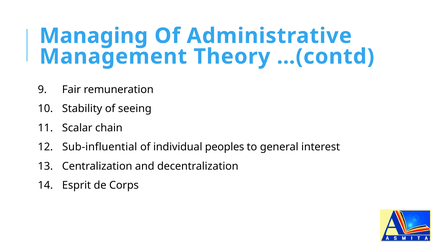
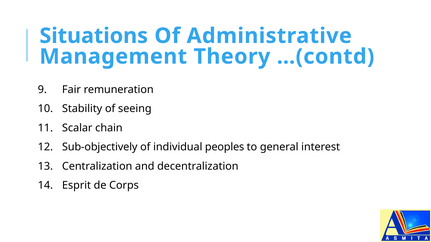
Managing: Managing -> Situations (94, 36)
Sub-influential: Sub-influential -> Sub-objectively (100, 147)
